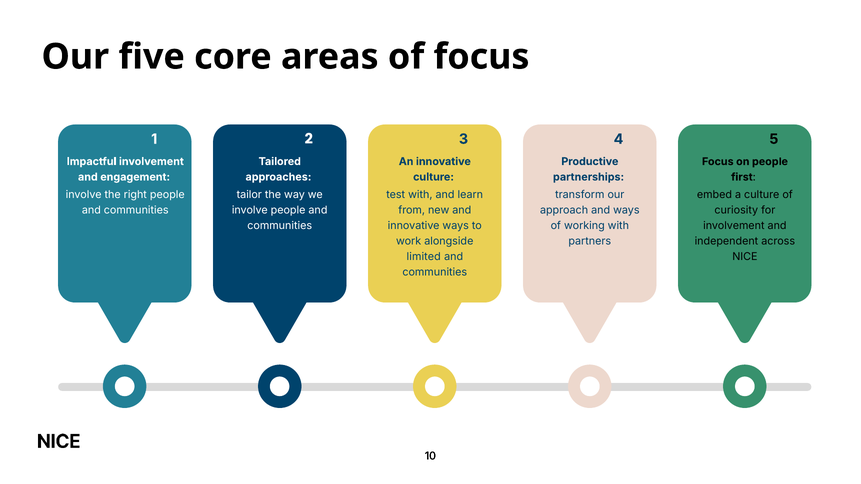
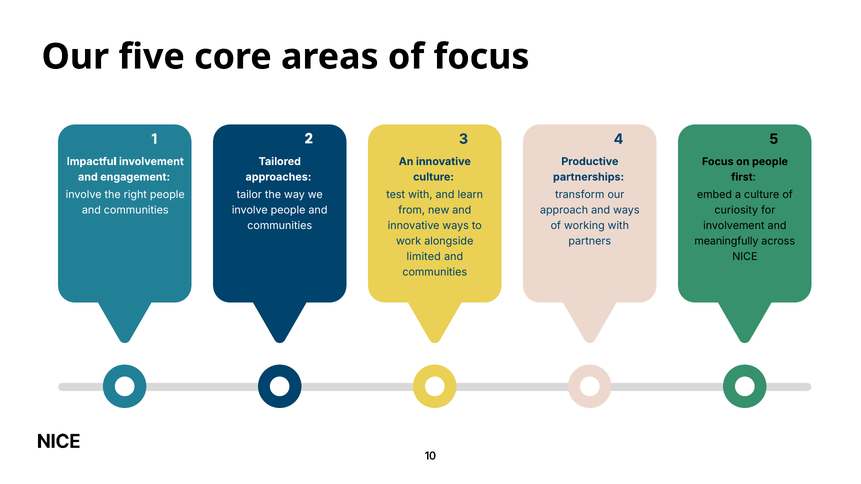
independent: independent -> meaningfully (726, 241)
